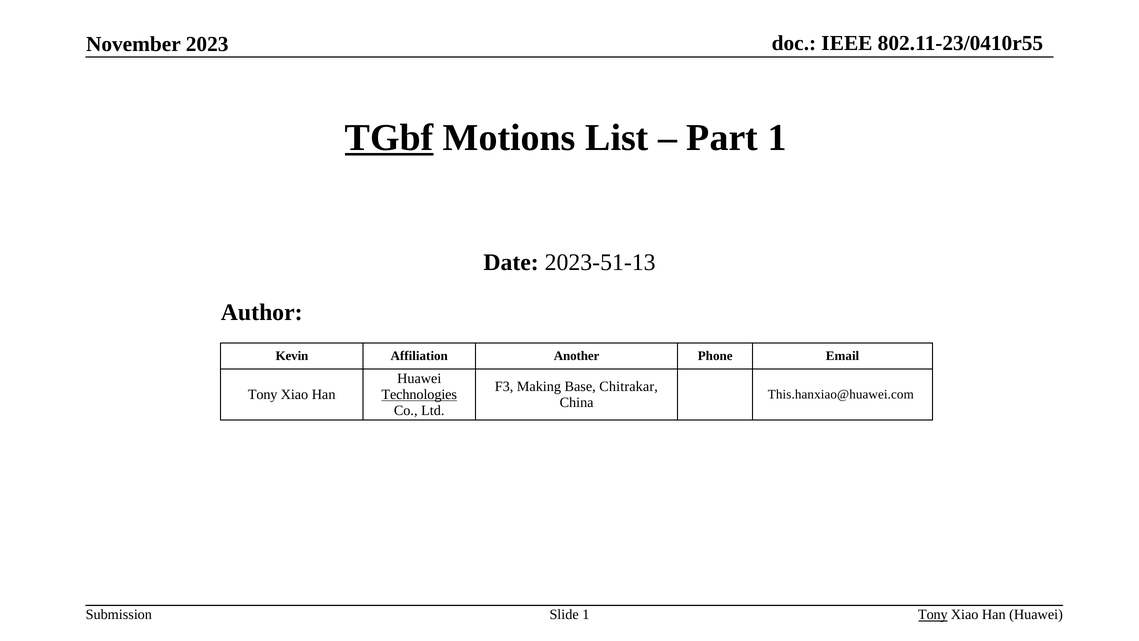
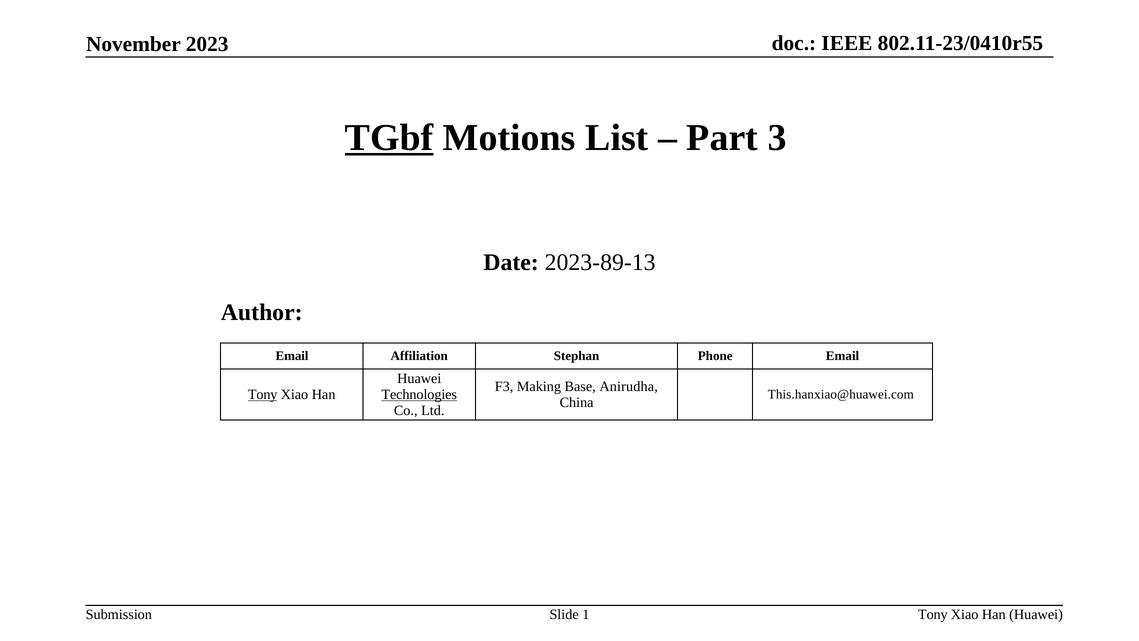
Part 1: 1 -> 3 (777, 138)
2023-51-13: 2023-51-13 -> 2023-89-13 (600, 262)
Kevin: Kevin -> Email (292, 356)
Another: Another -> Stephan (577, 356)
Chitrakar: Chitrakar -> Anirudha (629, 387)
Tony underline: none -> present (263, 394)
Tony underline: present -> none (933, 614)
